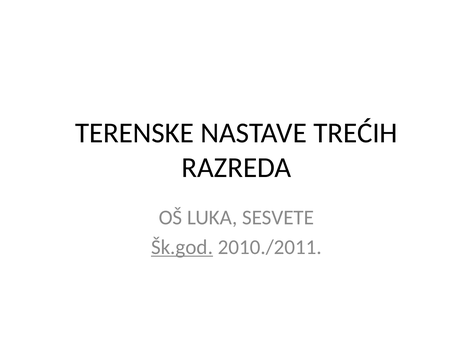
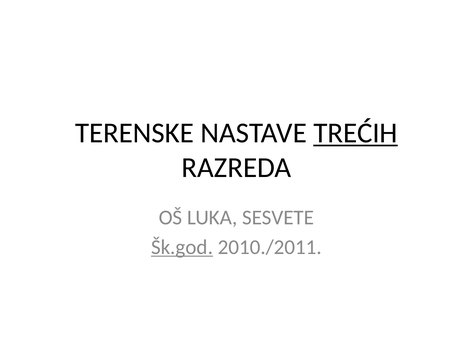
TREĆIH underline: none -> present (356, 133)
